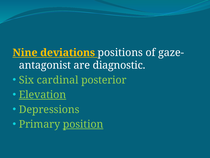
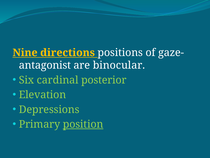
deviations: deviations -> directions (68, 53)
diagnostic: diagnostic -> binocular (119, 65)
Elevation underline: present -> none (42, 95)
